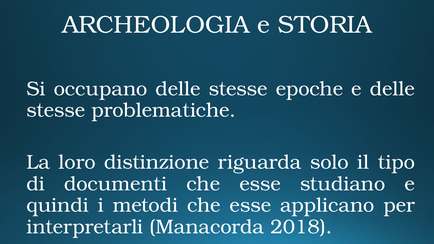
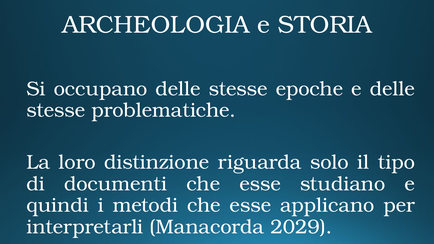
2018: 2018 -> 2029 (301, 227)
